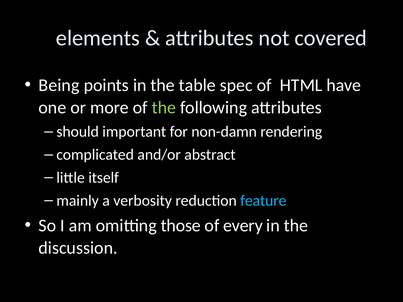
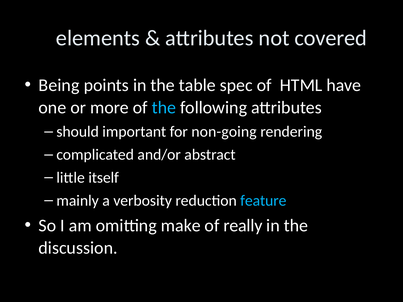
the colour: light green -> light blue (164, 108)
non-damn: non-damn -> non-going (224, 132)
those: those -> make (181, 226)
every: every -> really (243, 226)
